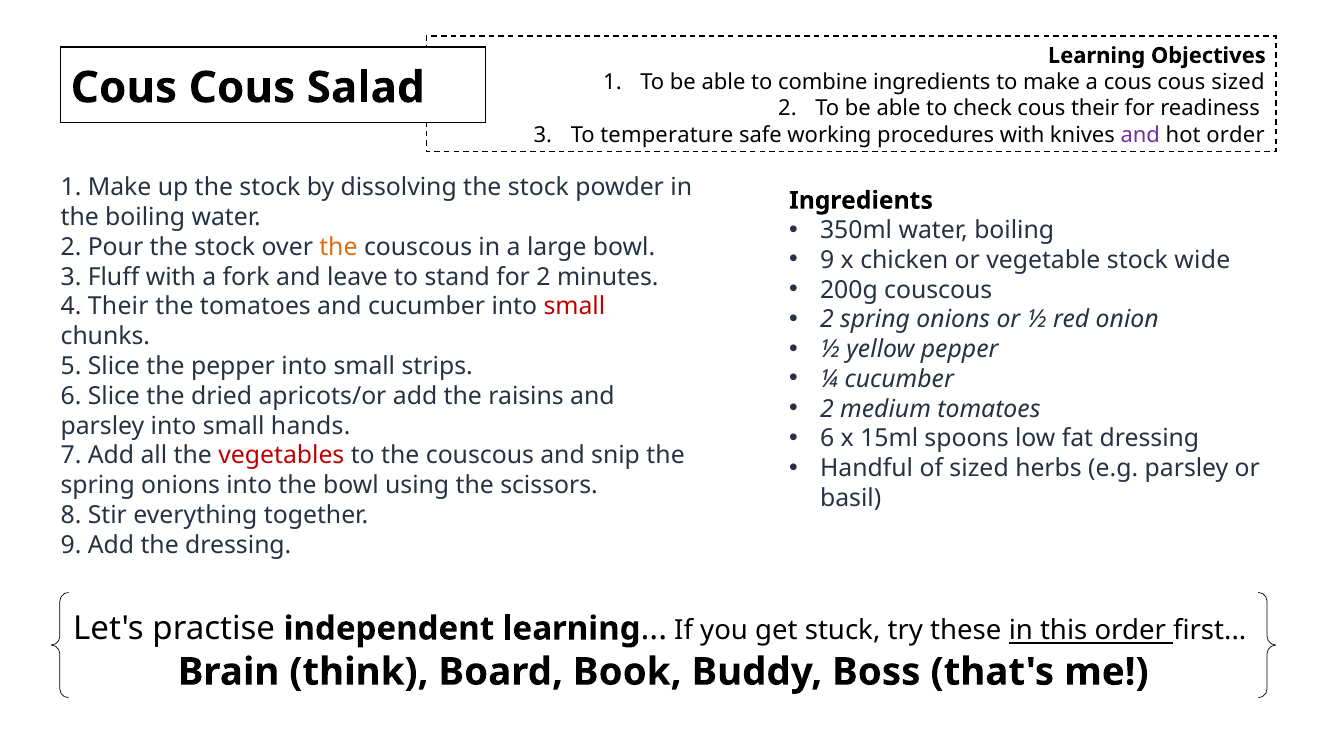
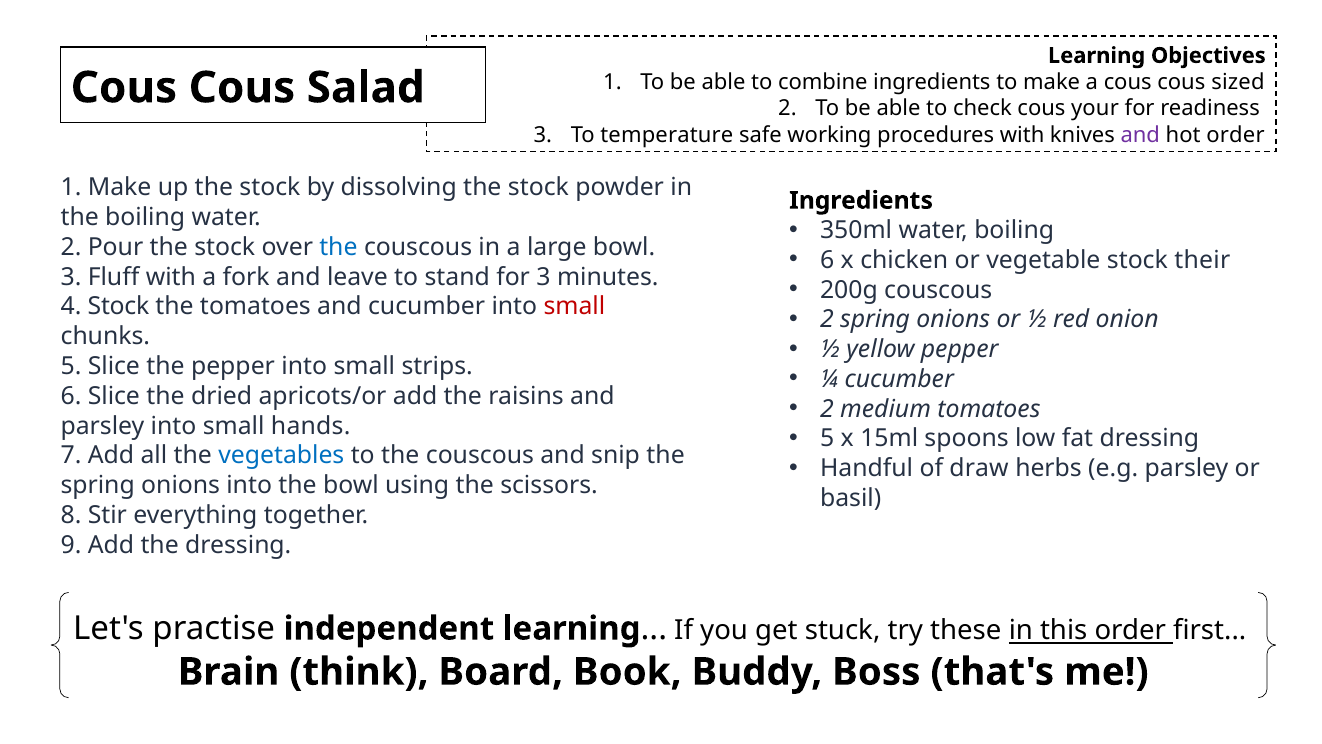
cous their: their -> your (1095, 108)
the colour: orange -> blue (338, 247)
9: 9 -> 6 (827, 260)
wide: wide -> their (1202, 260)
for 2: 2 -> 3 (543, 277)
Their: Their -> Stock (119, 307)
6: 6 -> 5 (827, 438)
vegetables colour: red -> blue (281, 455)
of sized: sized -> draw (979, 468)
